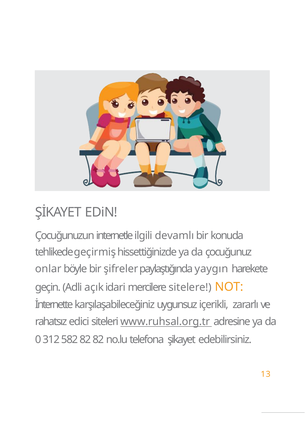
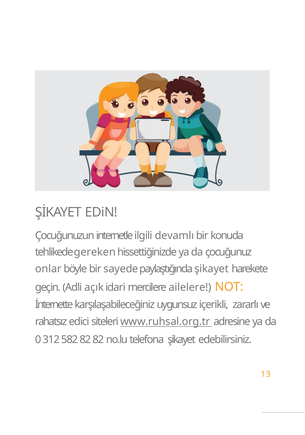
geçirmiş: geçirmiş -> gereken (95, 252)
şifreler: şifreler -> sayede (121, 269)
paylaştığında yaygın: yaygın -> şikayet (212, 269)
sitelere: sitelere -> ailelere (190, 288)
